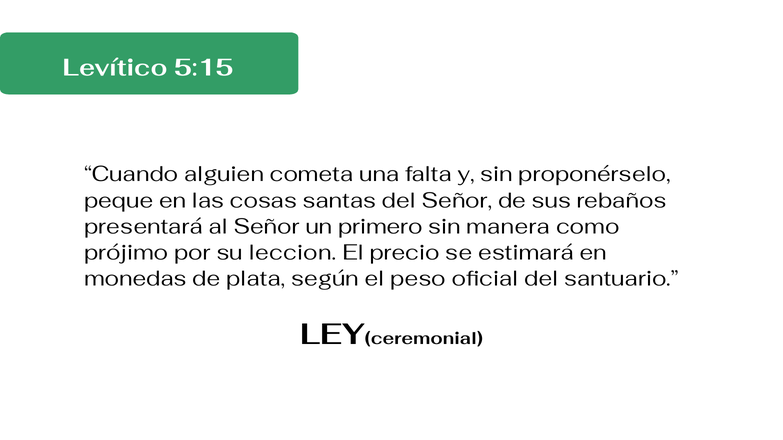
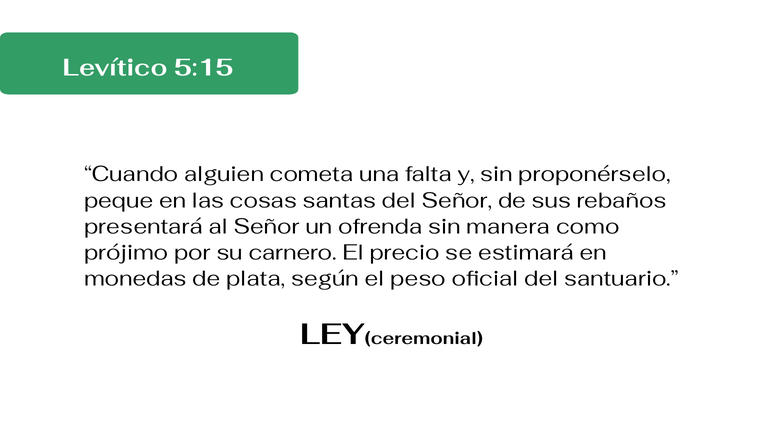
primero: primero -> ofrenda (380, 227)
leccion: leccion -> carnero (293, 253)
